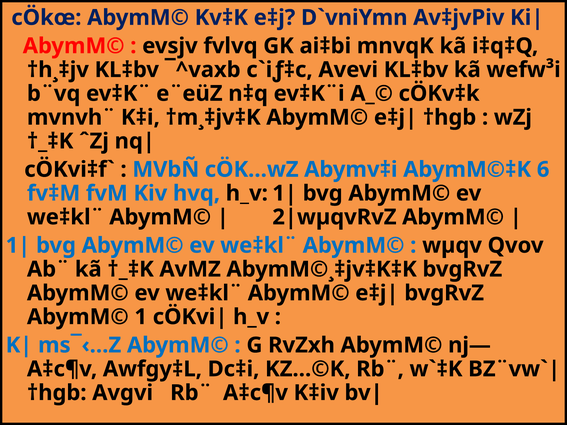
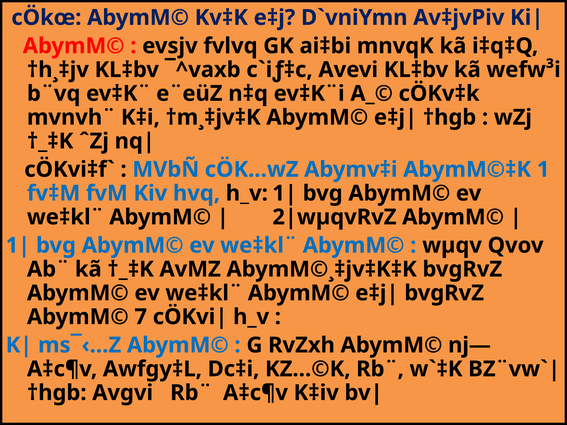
6: 6 -> 1 (543, 170)
1: 1 -> 7 (141, 317)
